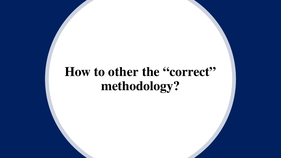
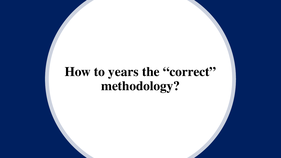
other: other -> years (123, 72)
